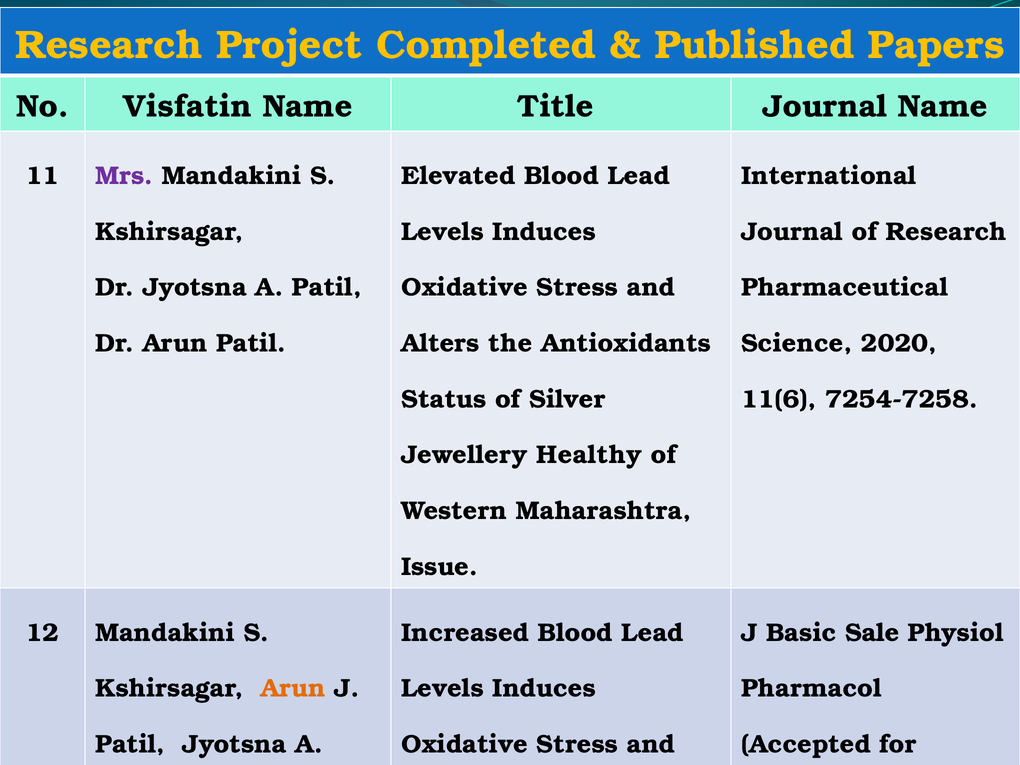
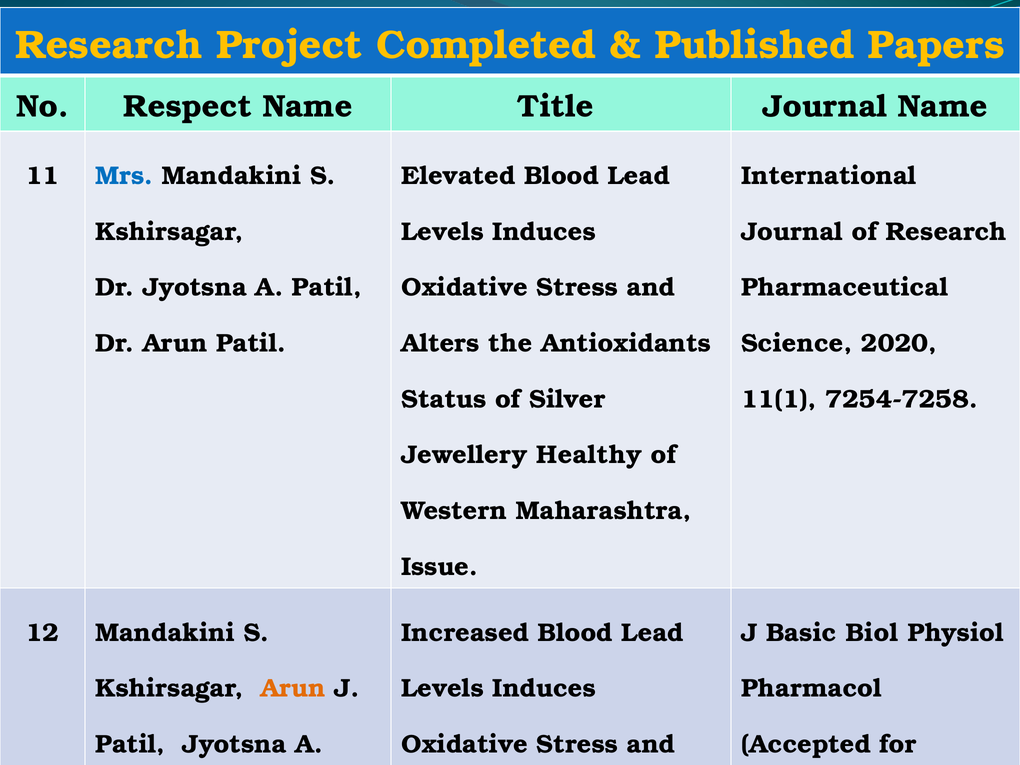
Visfatin: Visfatin -> Respect (188, 106)
Mrs colour: purple -> blue (124, 176)
11(6: 11(6 -> 11(1 (779, 399)
Sale: Sale -> Biol (872, 633)
